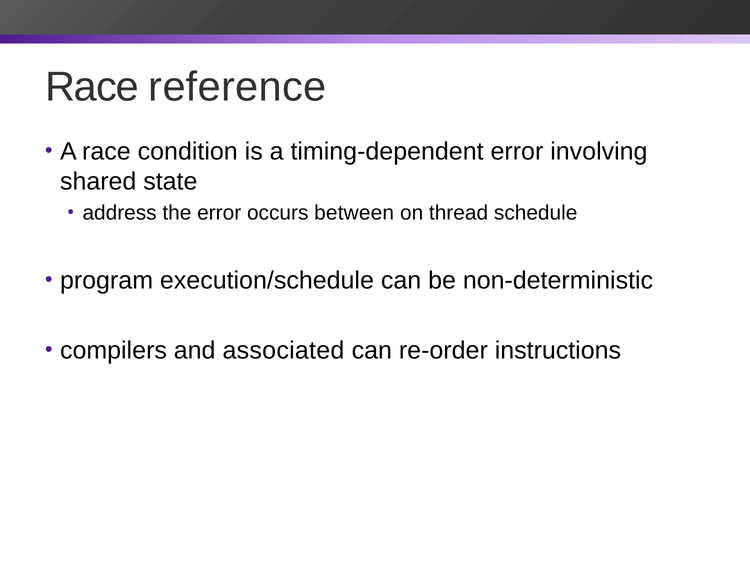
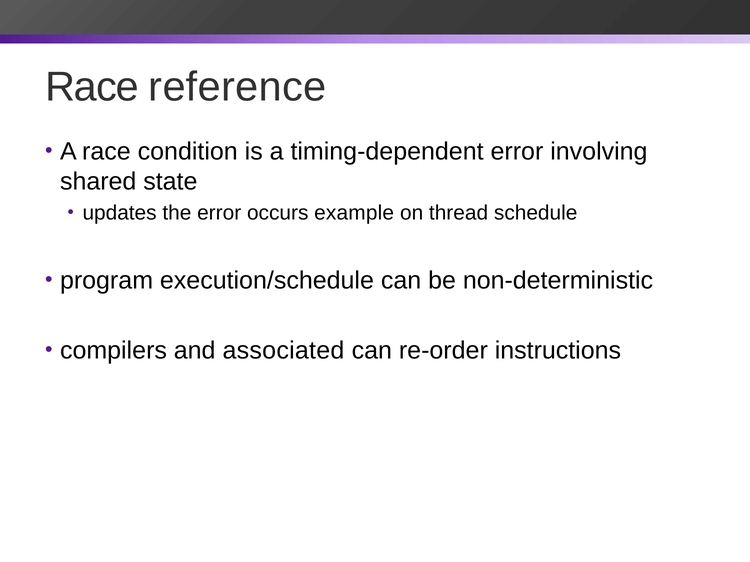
address: address -> updates (120, 213)
between: between -> example (354, 213)
